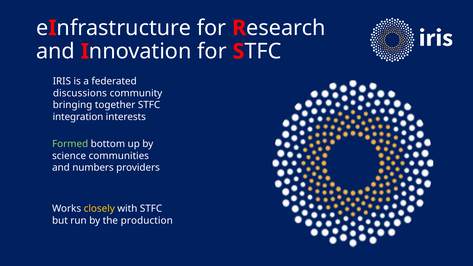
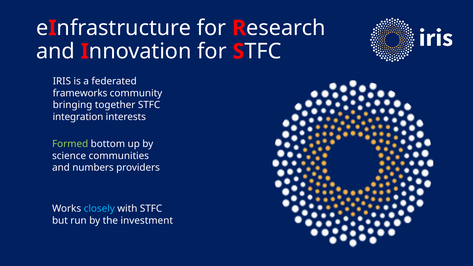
discussions: discussions -> frameworks (80, 93)
closely colour: yellow -> light blue (99, 209)
production: production -> investment (147, 221)
